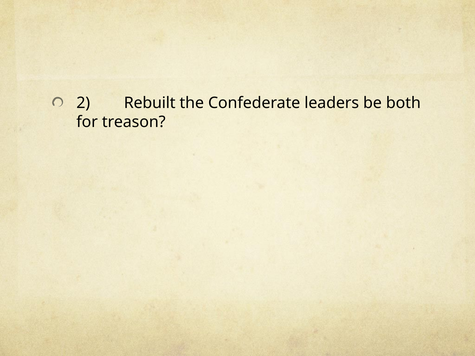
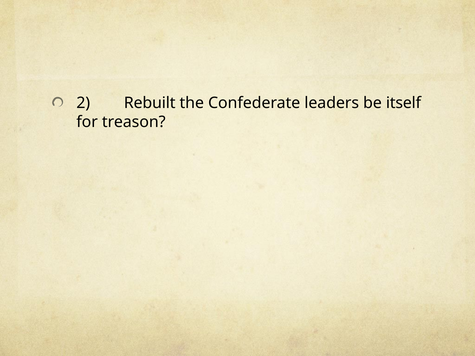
both: both -> itself (403, 103)
